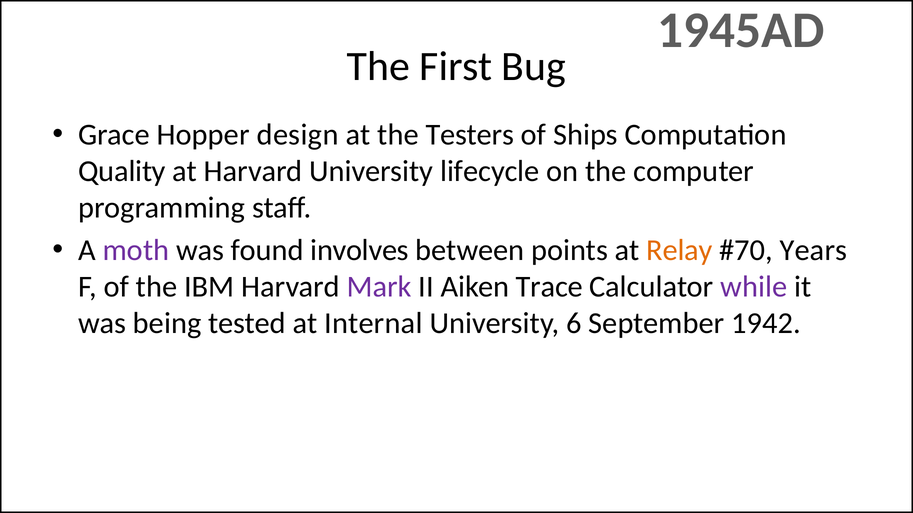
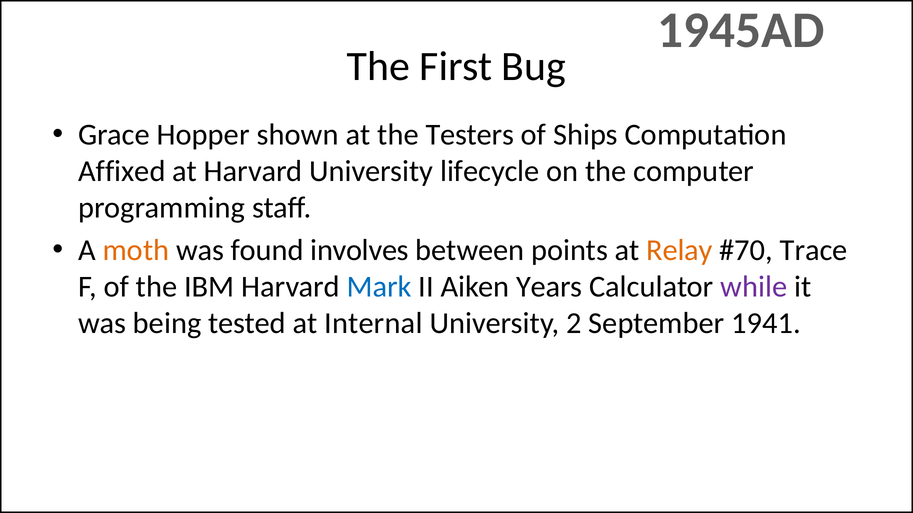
design: design -> shown (298, 135)
Quality: Quality -> Affixed (122, 171)
moth colour: purple -> orange (136, 251)
Years: Years -> Trace (814, 251)
Mark colour: purple -> blue (379, 287)
Trace: Trace -> Years (549, 287)
6: 6 -> 2 (574, 324)
1942: 1942 -> 1941 (766, 324)
